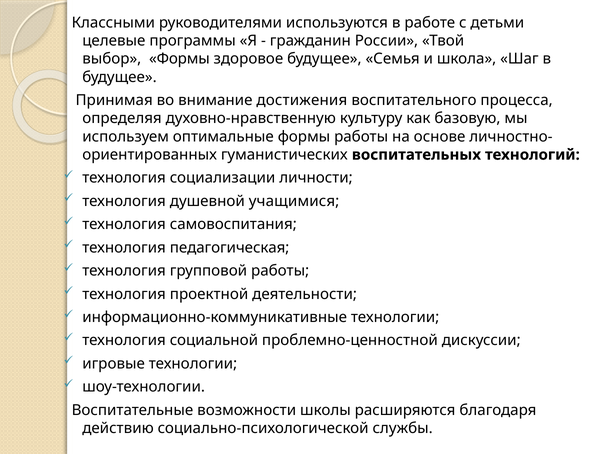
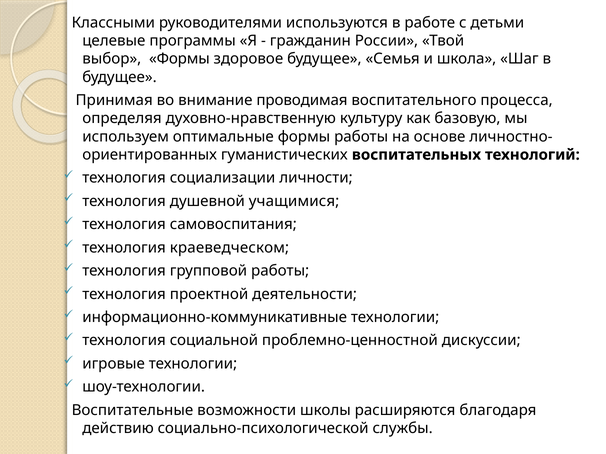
достижения: достижения -> проводимая (302, 100)
педагогическая: педагогическая -> краеведческом (229, 248)
